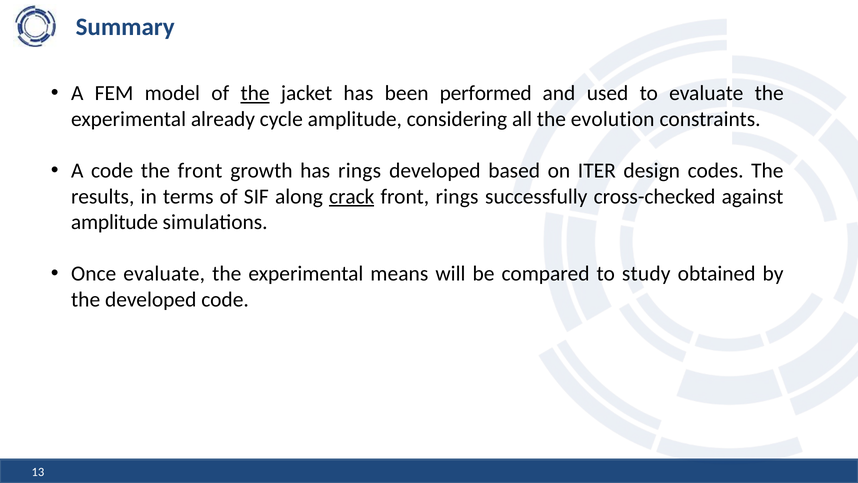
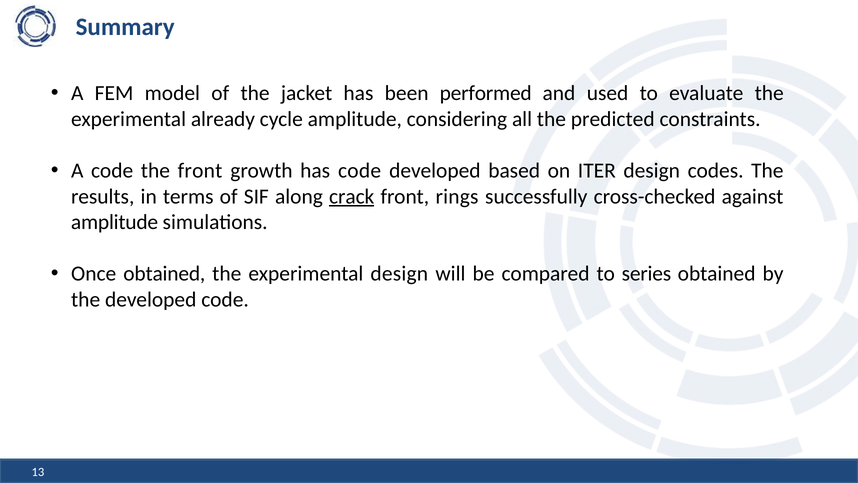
the underline: present -> none (255, 93)
evolution: evolution -> predicted (613, 119)
has rings: rings -> code (360, 171)
Once evaluate: evaluate -> obtained (164, 273)
experimental means: means -> design (399, 273)
study: study -> series (646, 273)
